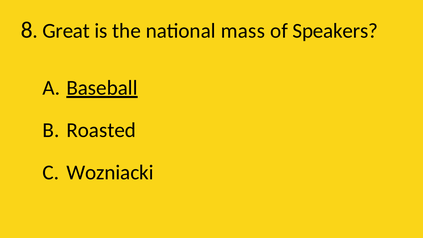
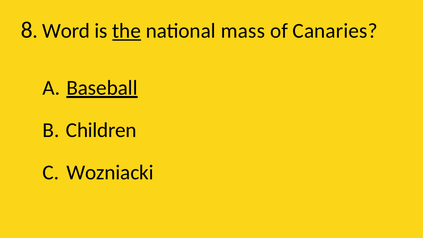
Great: Great -> Word (66, 31)
the underline: none -> present (127, 31)
Speakers: Speakers -> Canaries (335, 31)
Roasted: Roasted -> Children (101, 130)
